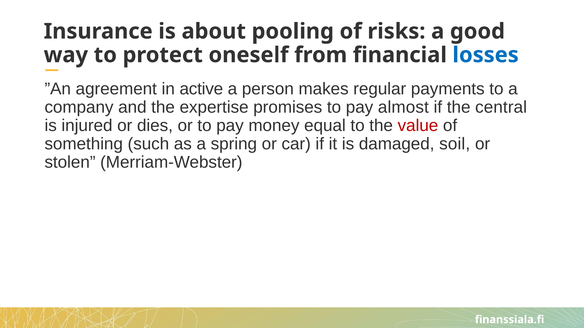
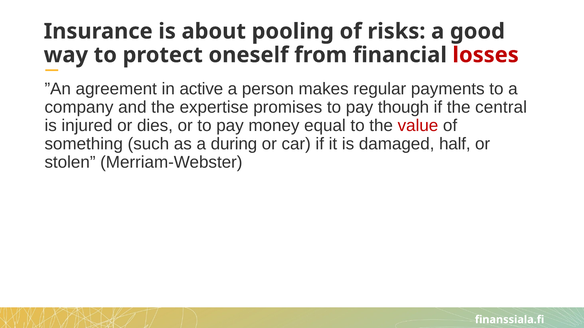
losses colour: blue -> red (486, 55)
almost: almost -> though (404, 107)
spring: spring -> during (234, 144)
soil: soil -> half (455, 144)
